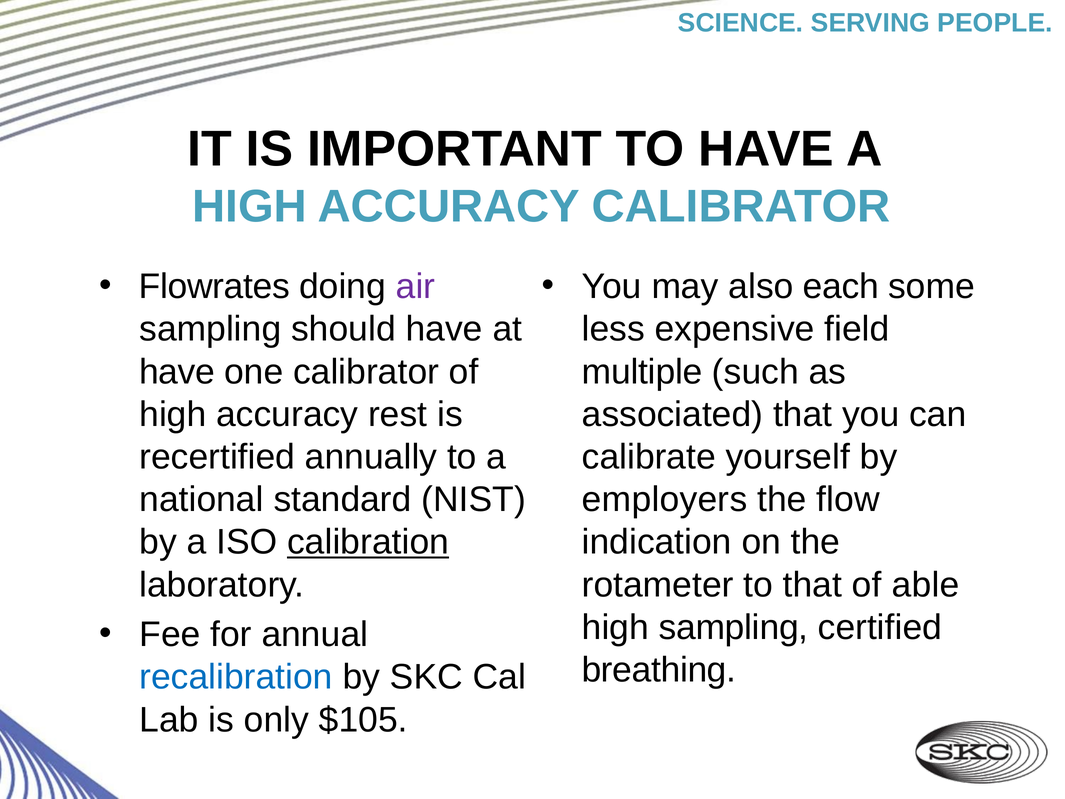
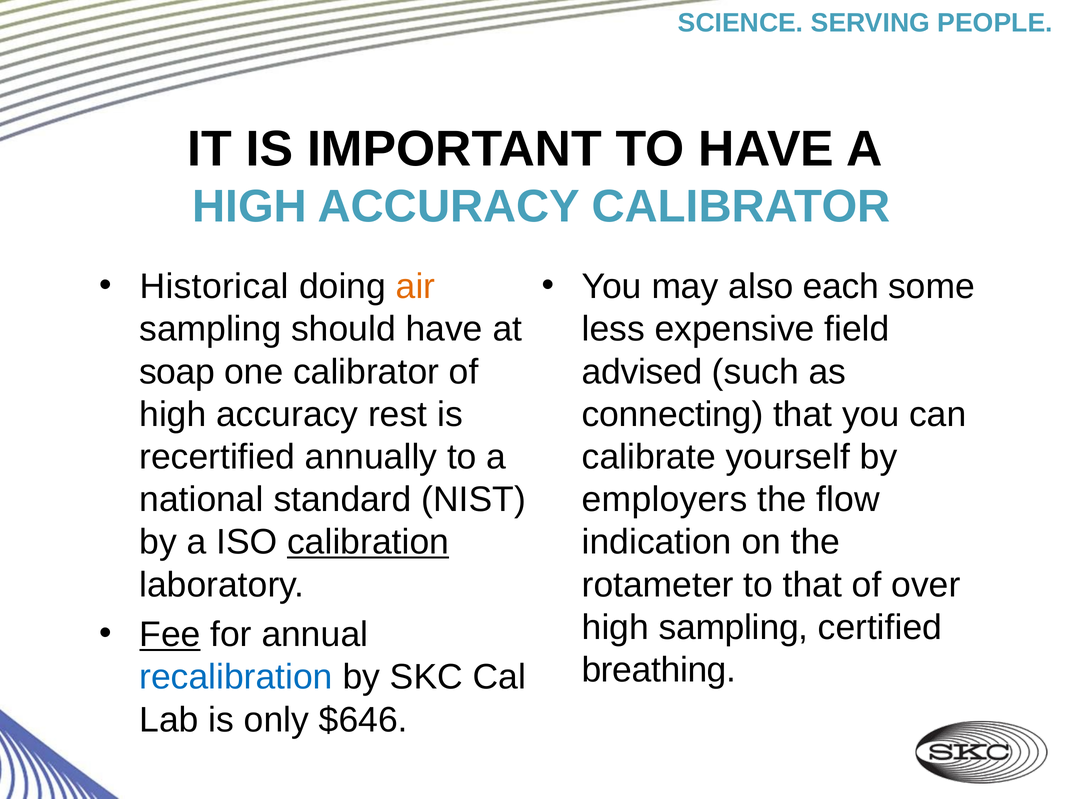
Flowrates: Flowrates -> Historical (214, 286)
air colour: purple -> orange (416, 286)
have: have -> soap (177, 372)
multiple: multiple -> advised (642, 372)
associated: associated -> connecting (673, 414)
able: able -> over (926, 585)
Fee underline: none -> present (170, 634)
$105: $105 -> $646 (363, 720)
